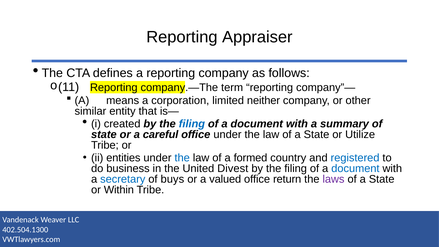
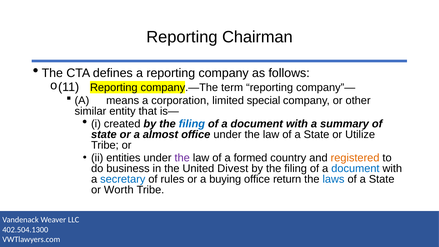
Appraiser: Appraiser -> Chairman (257, 37)
neither: neither -> special (264, 100)
careful: careful -> almost (161, 134)
the colour: blue -> purple (182, 158)
registered colour: blue -> orange (355, 158)
buys: buys -> rules (172, 179)
valued: valued -> buying (225, 179)
laws colour: purple -> blue (333, 179)
Within: Within -> Worth (119, 190)
